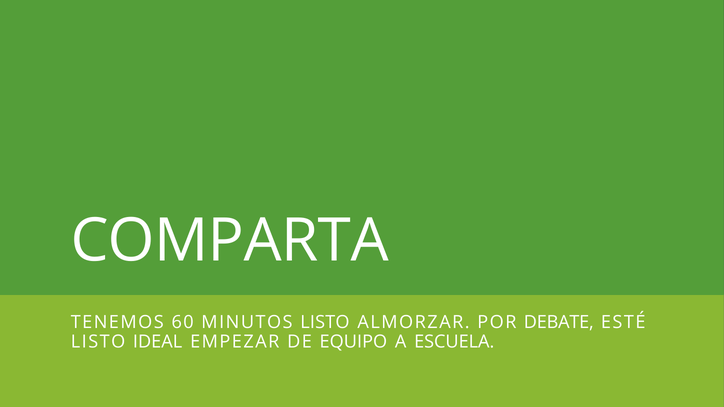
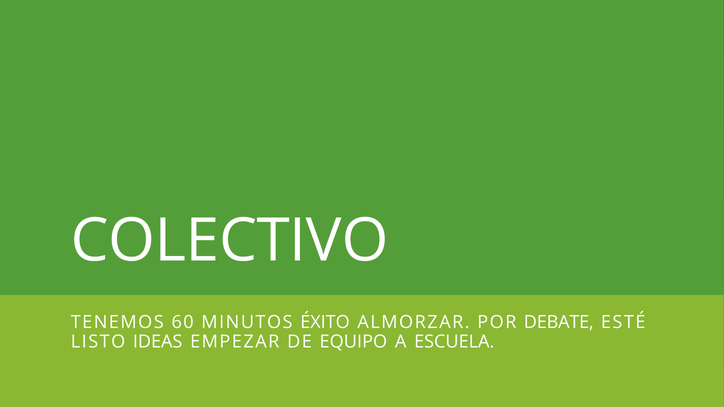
COMPARTA: COMPARTA -> COLECTIVO (230, 241)
MINUTOS LISTO: LISTO -> ÉXITO (325, 323)
IDEAL: IDEAL -> IDEAS (158, 342)
